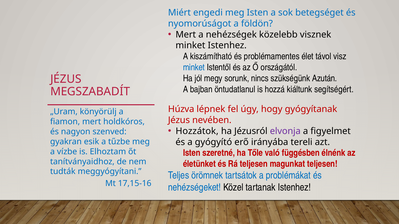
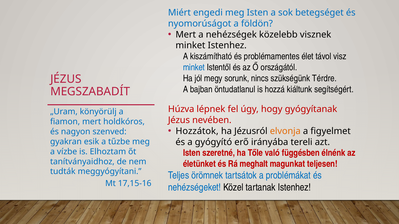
Azután: Azután -> Térdre (324, 78)
elvonja colour: purple -> orange (285, 131)
Rá teljesen: teljesen -> meghalt (254, 164)
